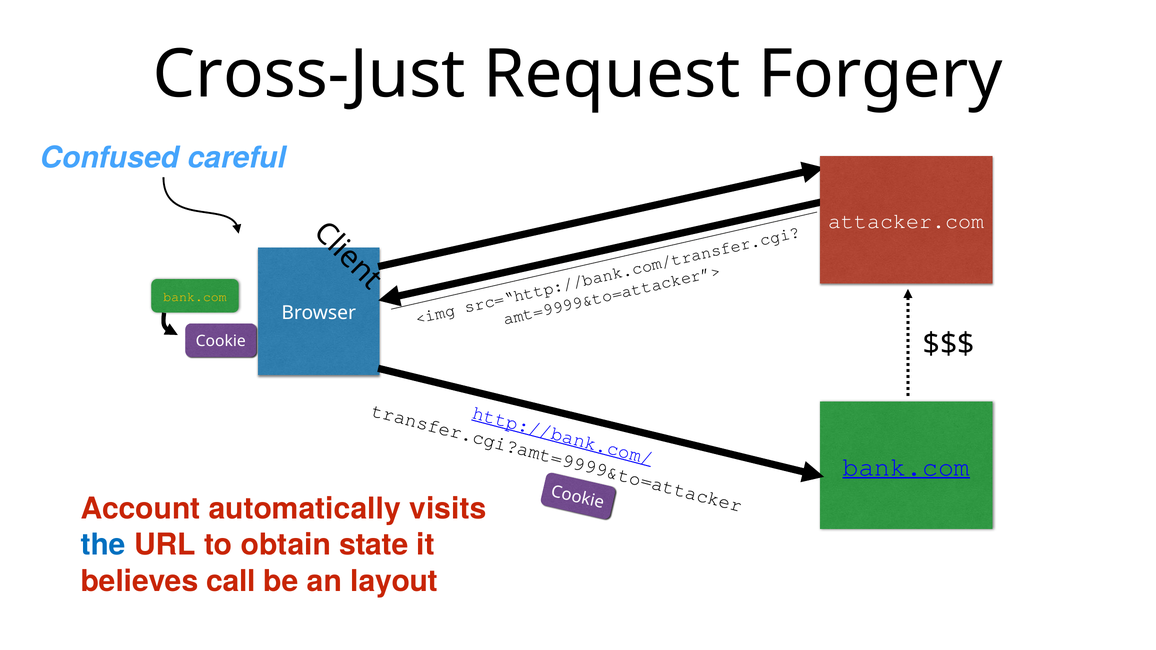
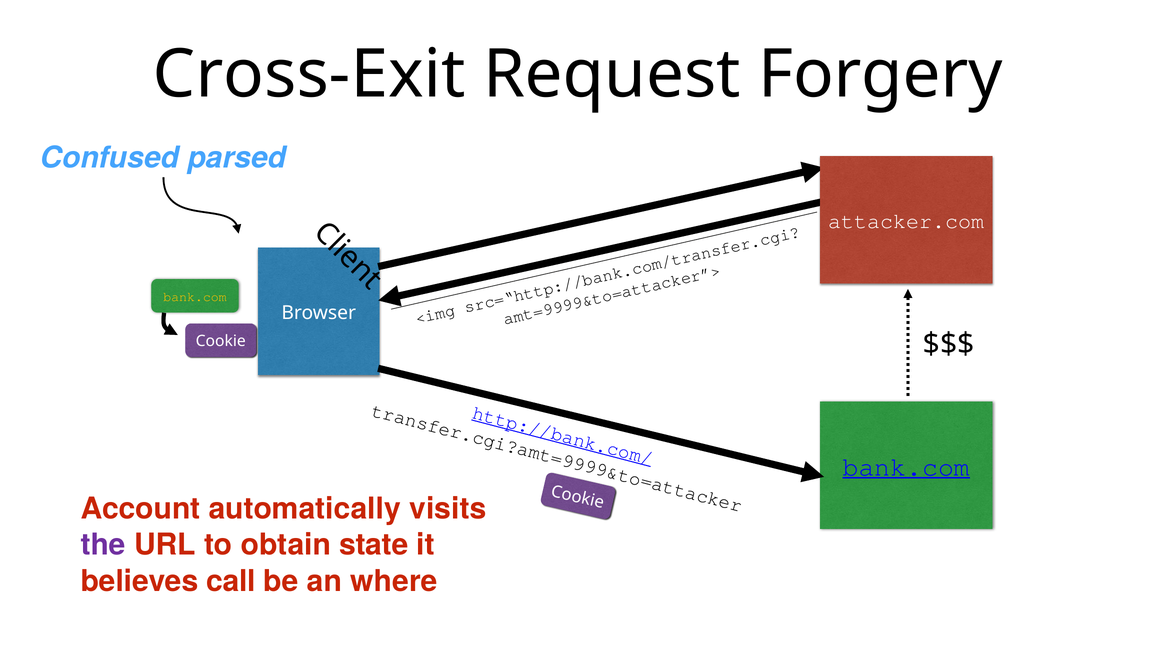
Cross-Just: Cross-Just -> Cross-Exit (309, 74)
careful: careful -> parsed (237, 158)
the colour: blue -> purple (103, 545)
layout: layout -> where (394, 581)
